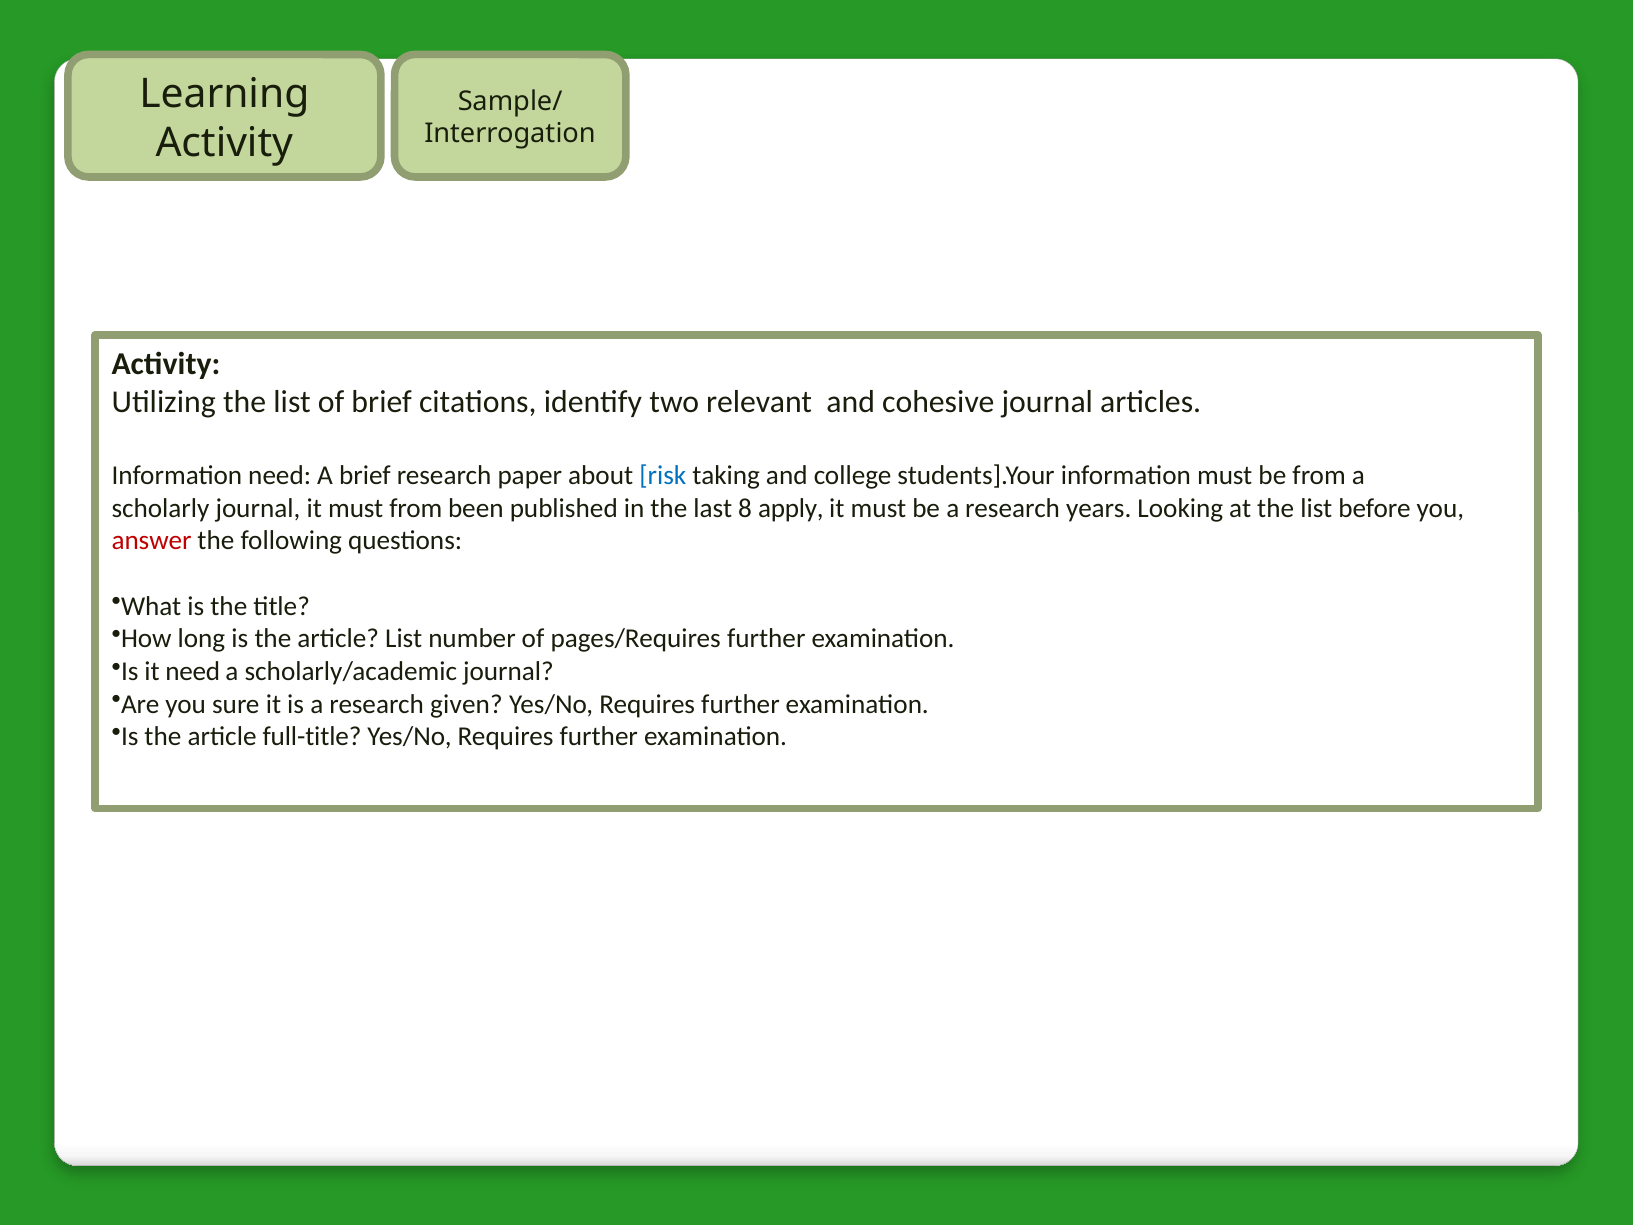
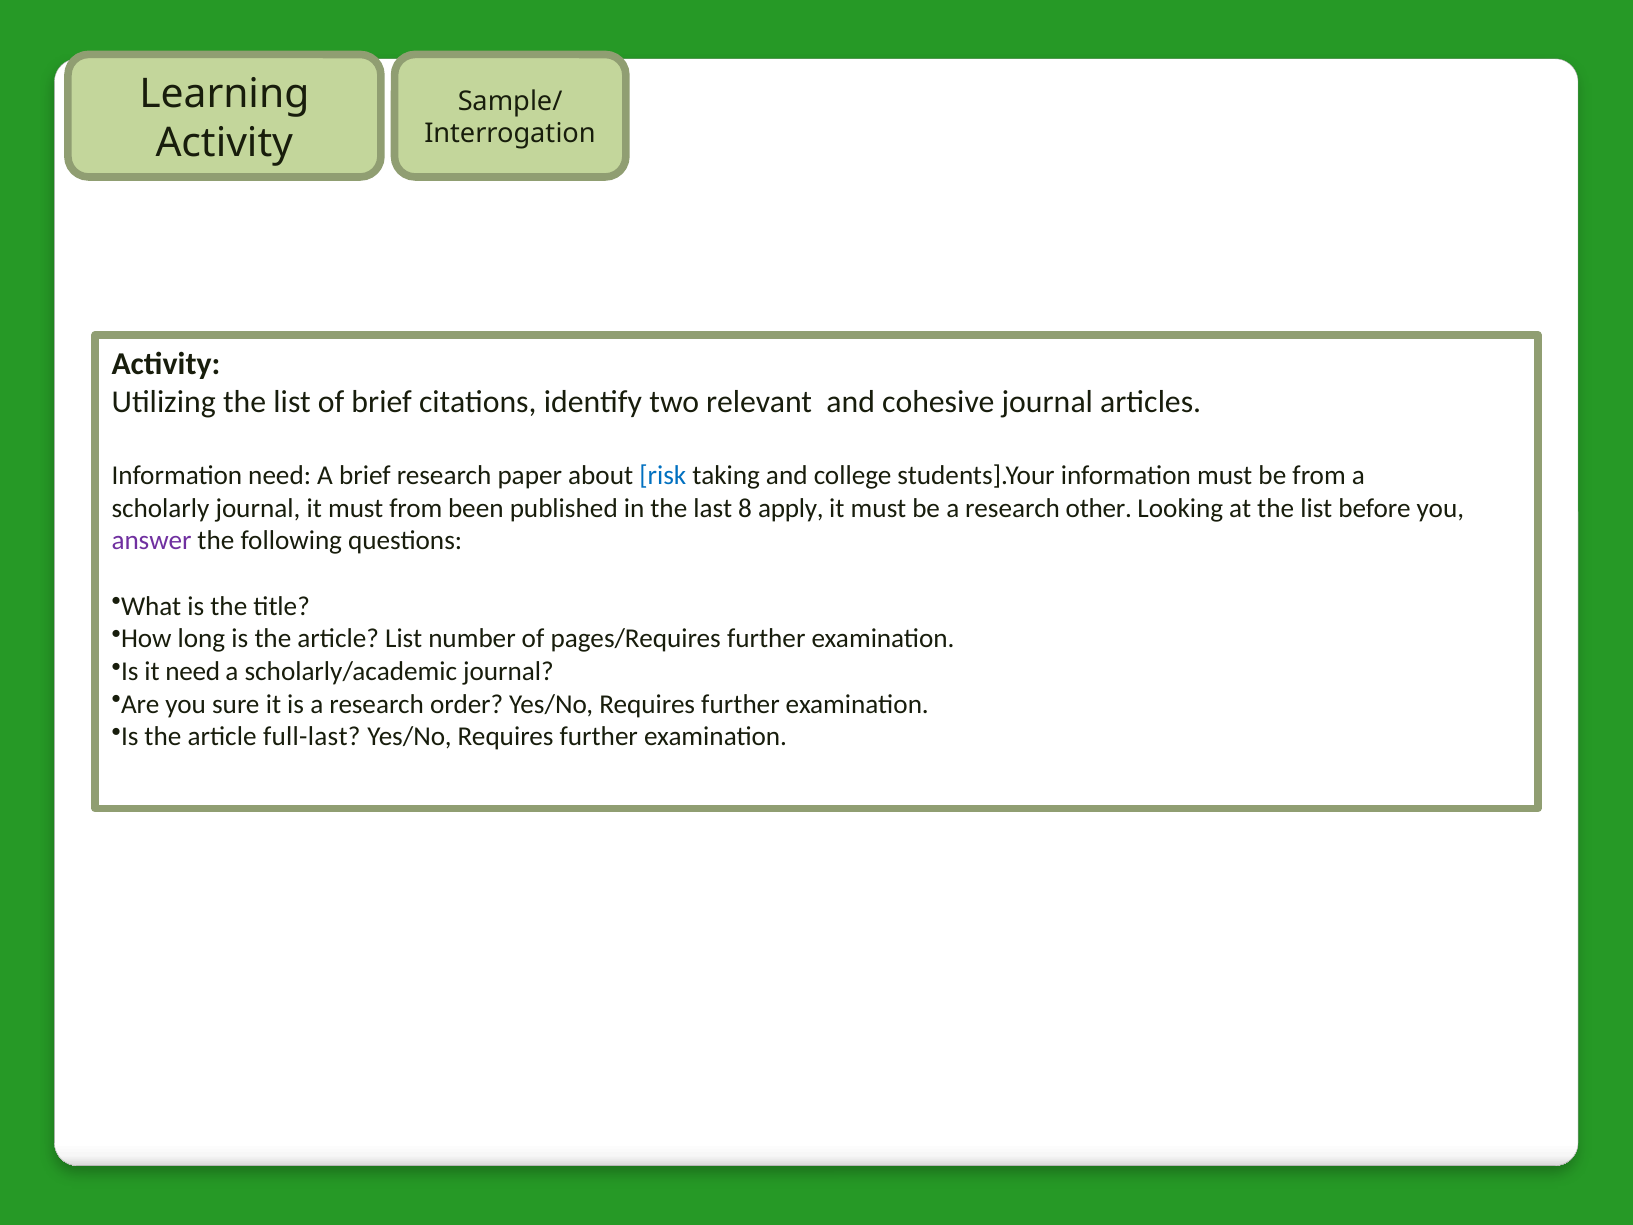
years: years -> other (1099, 508)
answer colour: red -> purple (152, 541)
given: given -> order (467, 704)
full-title: full-title -> full-last (312, 737)
